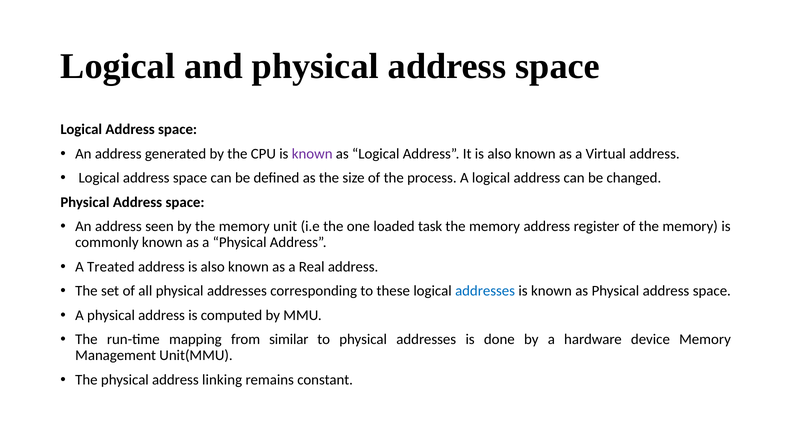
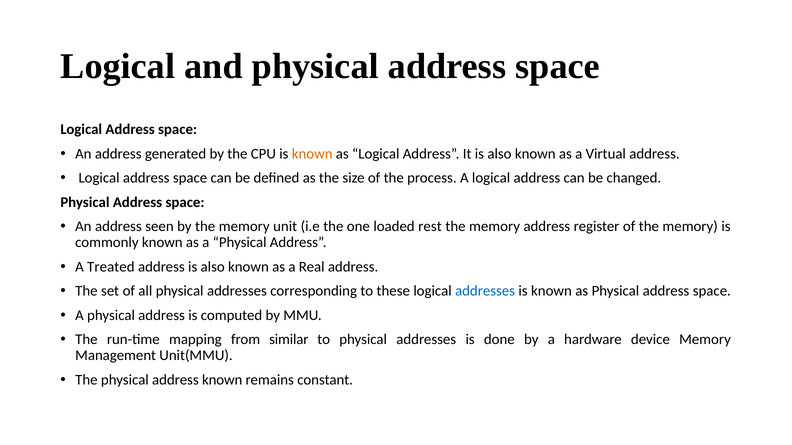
known colour: purple -> orange (312, 154)
task: task -> rest (430, 227)
address linking: linking -> known (222, 380)
